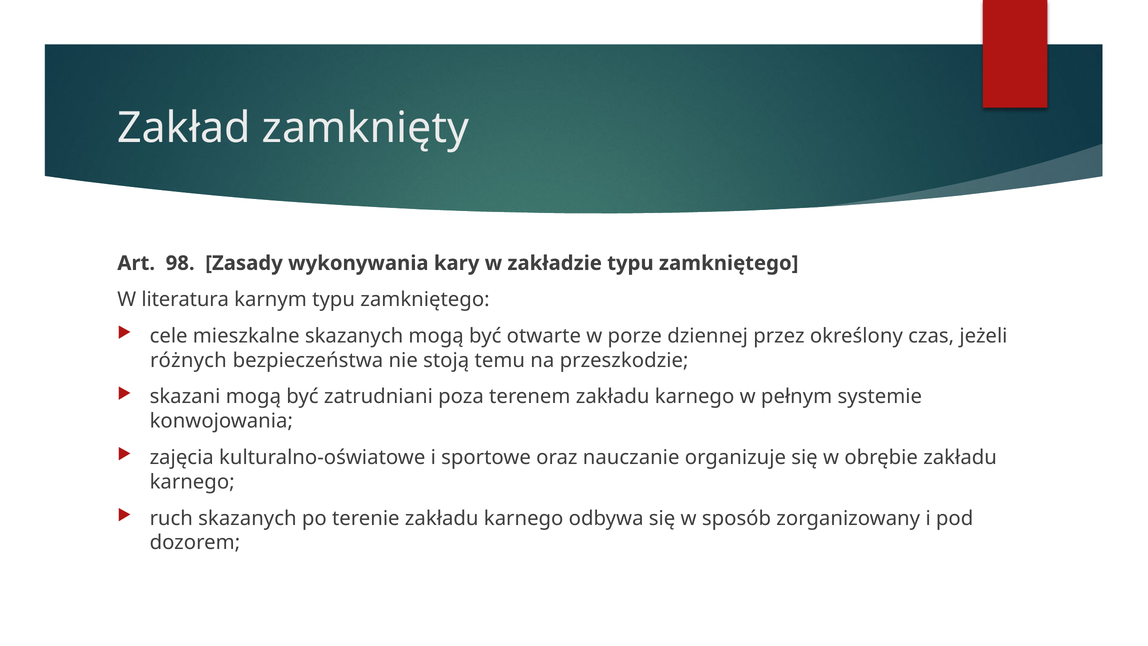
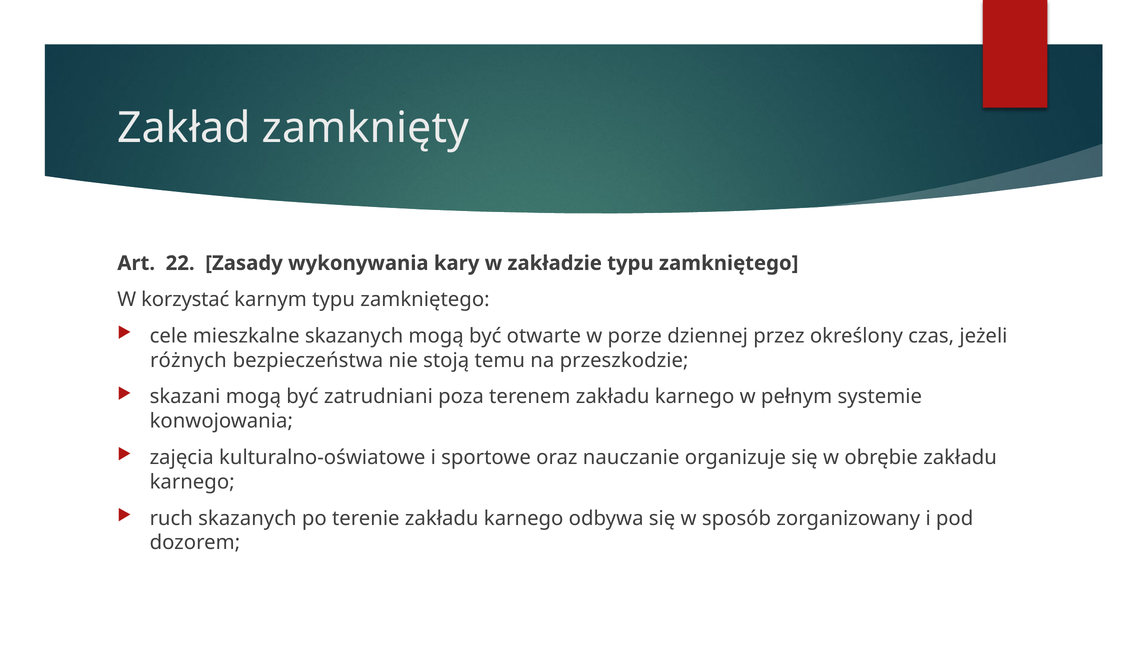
98: 98 -> 22 (180, 263)
literatura: literatura -> korzystać (185, 299)
